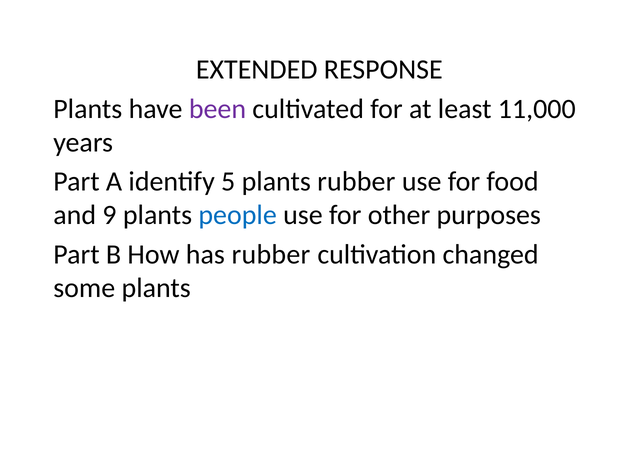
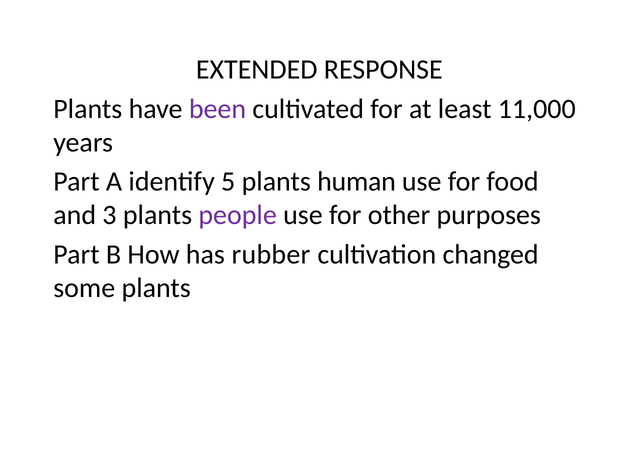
plants rubber: rubber -> human (357, 181)
9: 9 -> 3 (109, 215)
people colour: blue -> purple (238, 215)
